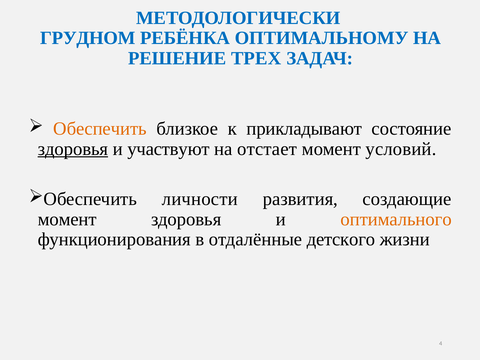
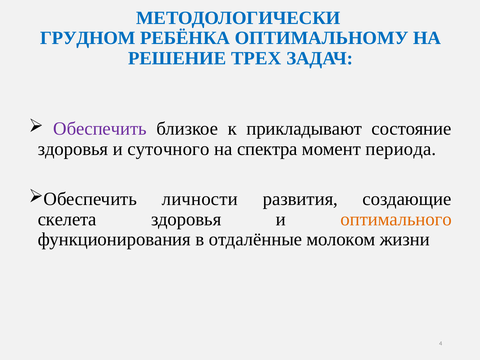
Обеспечить colour: orange -> purple (100, 129)
здоровья underline: present -> none (73, 149)
участвуют: участвуют -> суточного (168, 149)
отстает: отстает -> спектра (267, 149)
условий: условий -> периода (401, 149)
момент: момент -> скелета (67, 219)
детского: детского -> молоком (341, 239)
